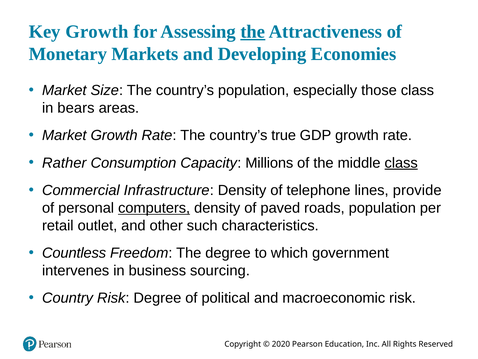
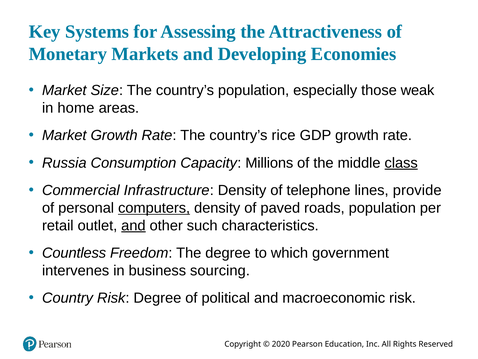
Key Growth: Growth -> Systems (97, 32)
the underline: present -> none (253, 32)
those class: class -> weak (417, 90)
bears: bears -> home (76, 108)
true: true -> rice (283, 135)
Rather: Rather -> Russia (64, 163)
and underline: none -> present (133, 225)
